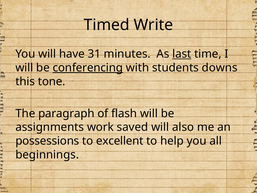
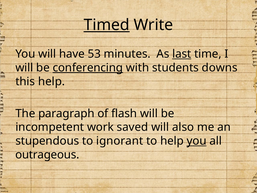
Timed underline: none -> present (107, 25)
31: 31 -> 53 (94, 54)
this tone: tone -> help (52, 81)
assignments: assignments -> incompetent (50, 127)
possessions: possessions -> stupendous (47, 141)
excellent: excellent -> ignorant (120, 141)
you underline: none -> present (197, 141)
beginnings: beginnings -> outrageous (47, 154)
